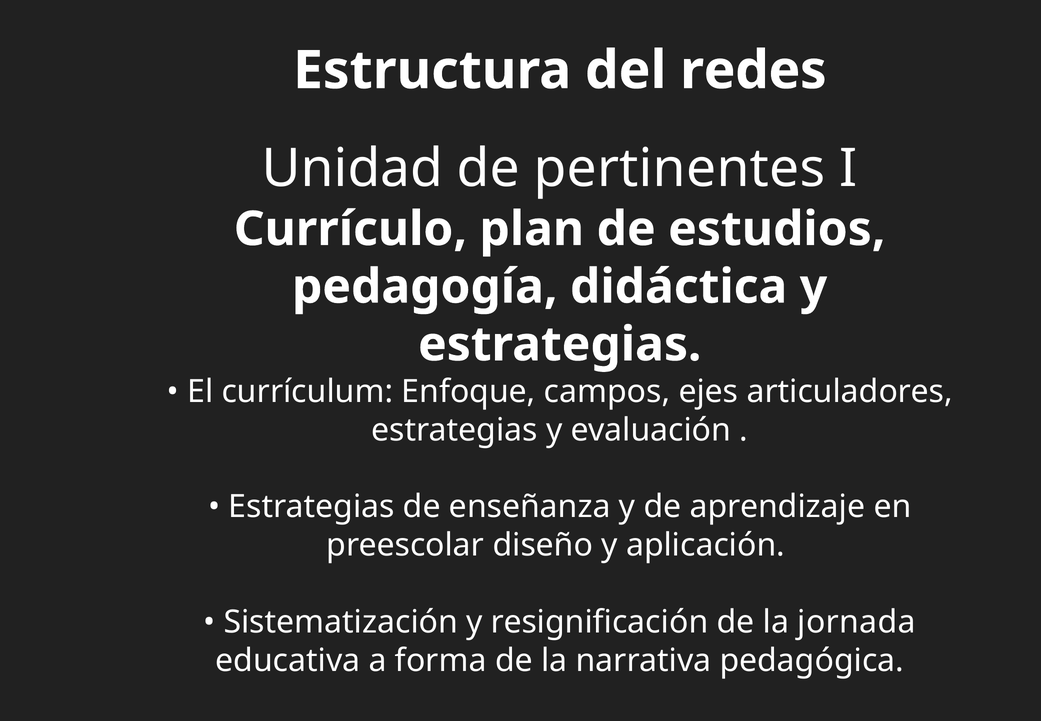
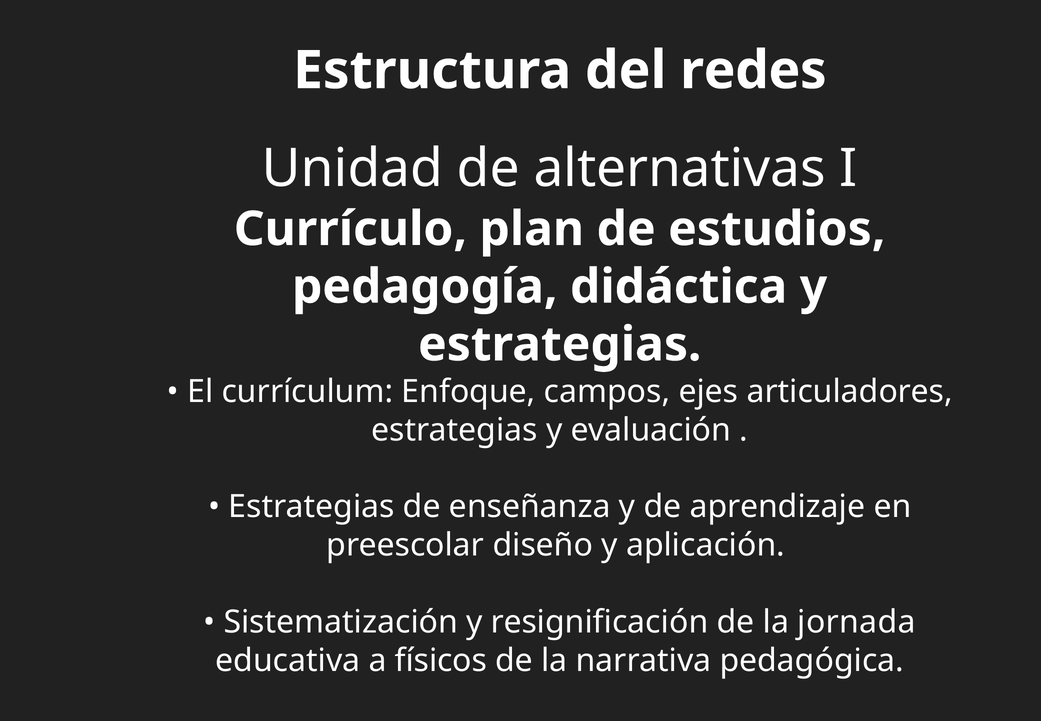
pertinentes: pertinentes -> alternativas (680, 169)
forma: forma -> físicos (441, 660)
